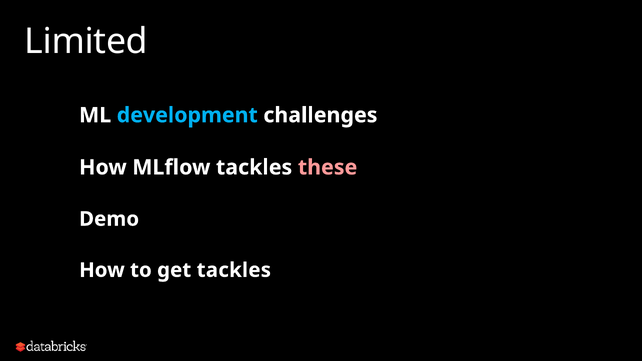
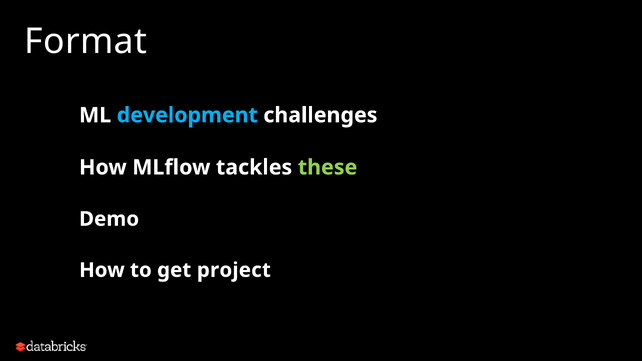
Limited: Limited -> Format (86, 42)
these colour: pink -> light green (328, 167)
get tackles: tackles -> project (234, 270)
